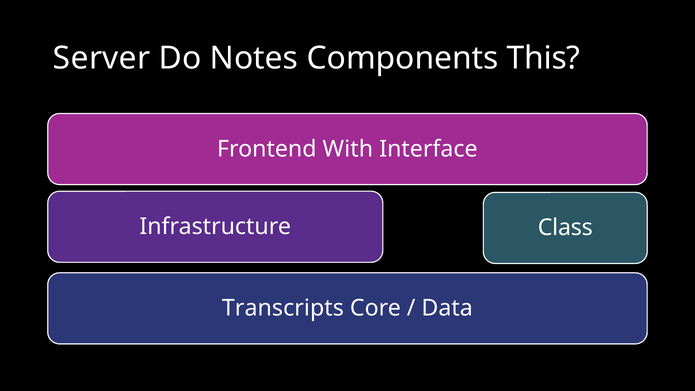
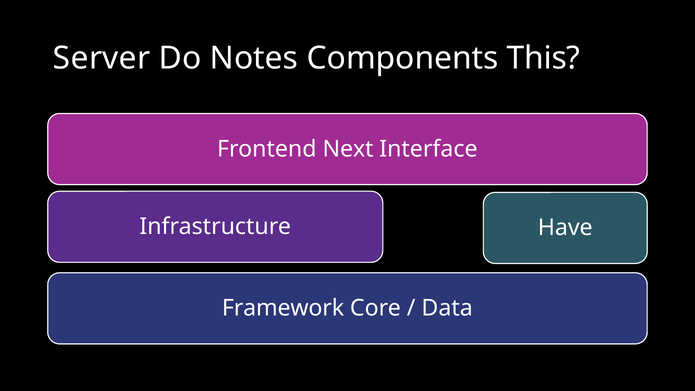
With: With -> Next (348, 149)
Class: Class -> Have (565, 228)
Transcripts: Transcripts -> Framework (283, 308)
